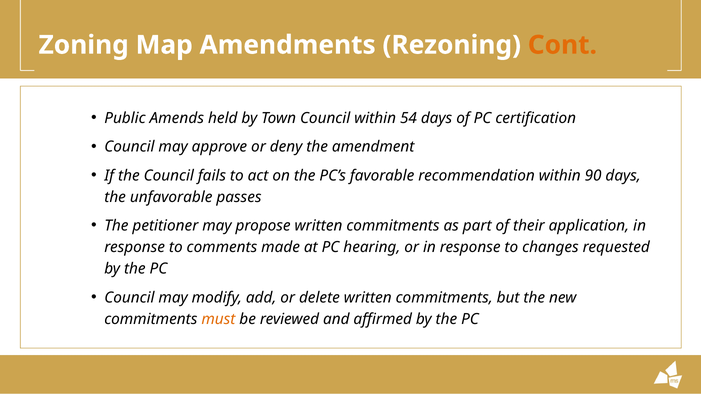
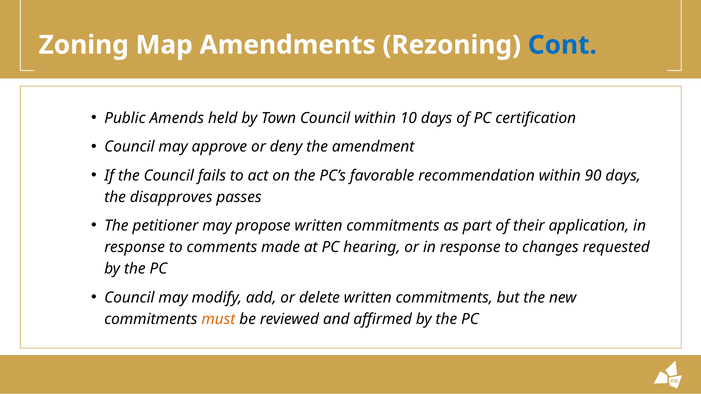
Cont colour: orange -> blue (562, 45)
54: 54 -> 10 (408, 118)
unfavorable: unfavorable -> disapproves (171, 197)
